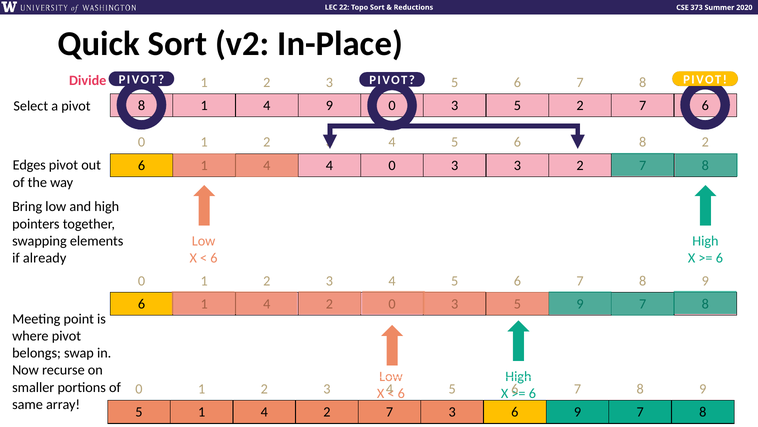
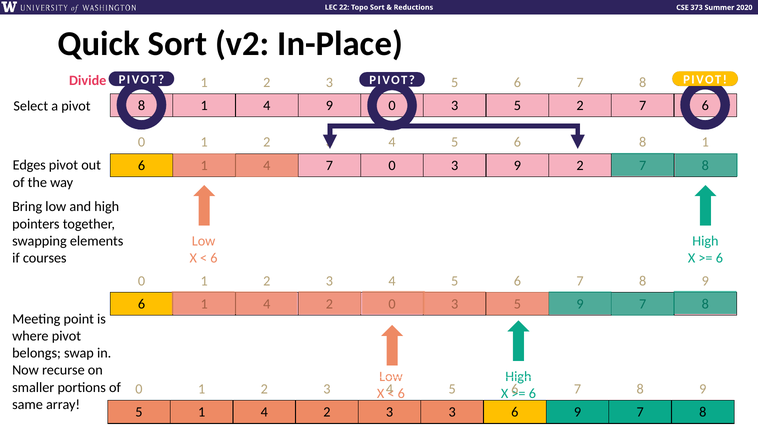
2: 2 -> 1 (705, 142)
4: 4 -> 7 (329, 165)
3 3: 3 -> 9 (517, 165)
already: already -> courses (45, 258)
4 2 7: 7 -> 3 (390, 411)
